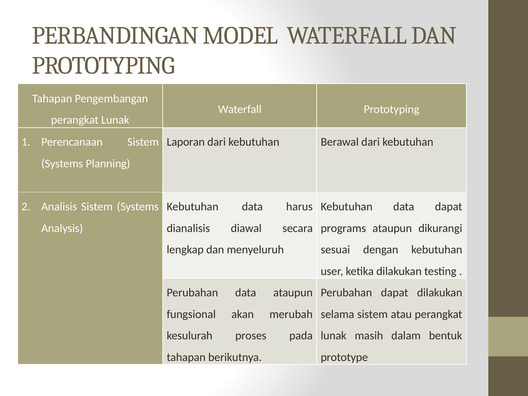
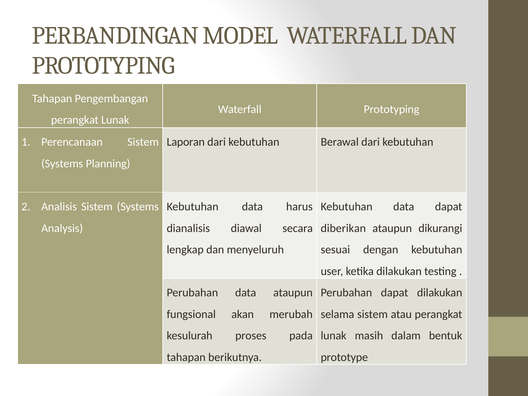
programs: programs -> diberikan (343, 228)
